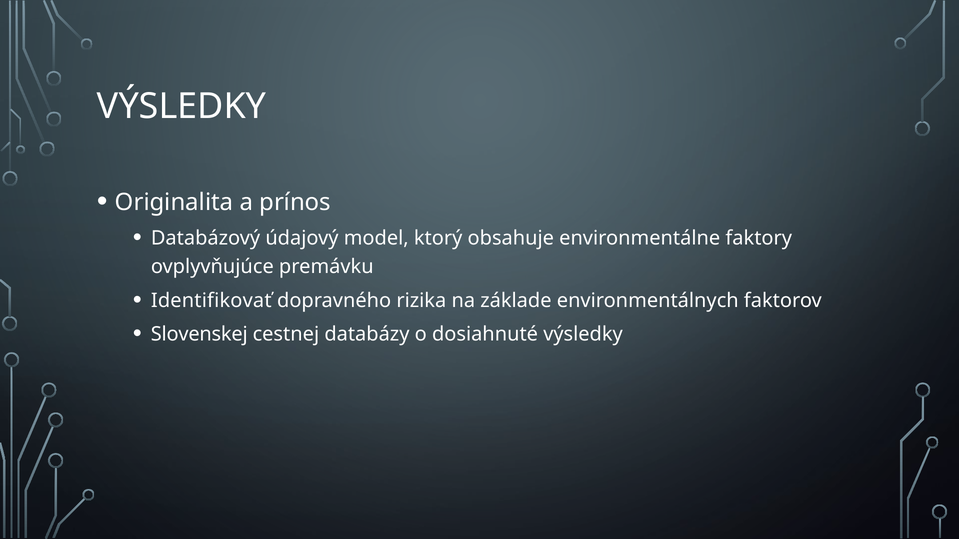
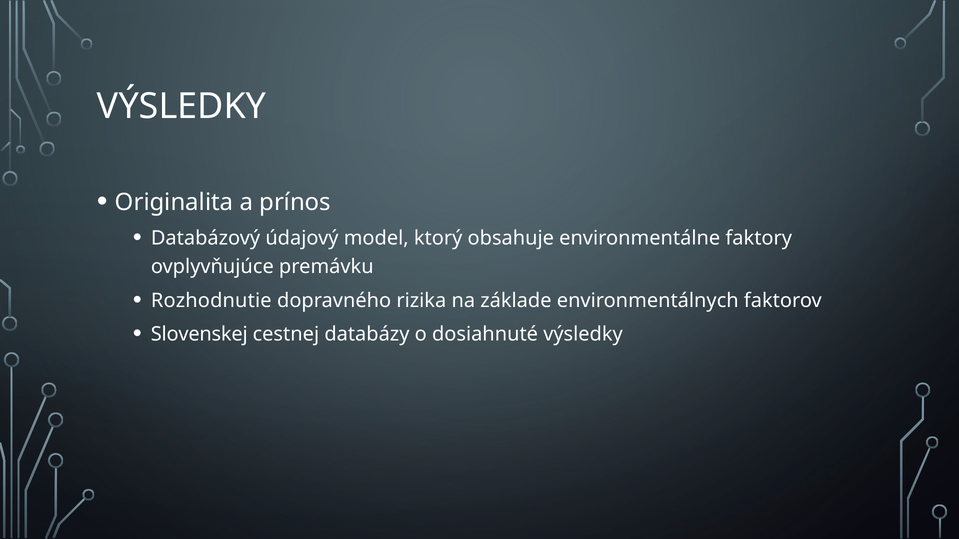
Identifikovať: Identifikovať -> Rozhodnutie (211, 301)
